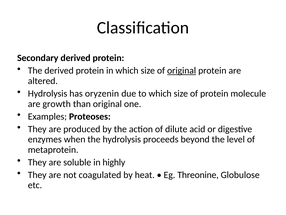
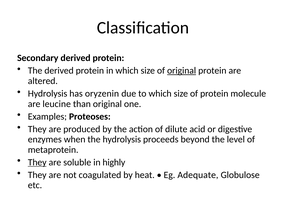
growth: growth -> leucine (57, 104)
They underline: none -> present (37, 162)
Threonine: Threonine -> Adequate (198, 174)
